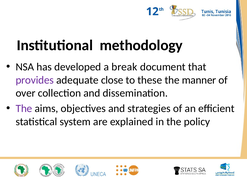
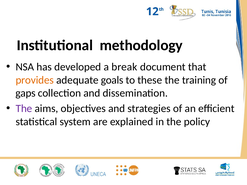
provides colour: purple -> orange (35, 80)
close: close -> goals (112, 80)
manner: manner -> training (199, 80)
over: over -> gaps (26, 93)
